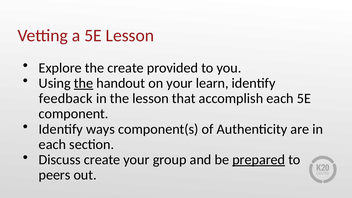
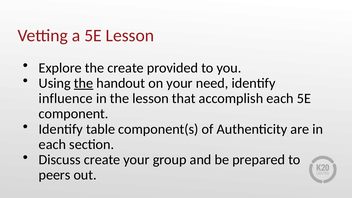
learn: learn -> need (212, 83)
feedback: feedback -> influence (66, 98)
ways: ways -> table (101, 129)
prepared underline: present -> none (259, 160)
